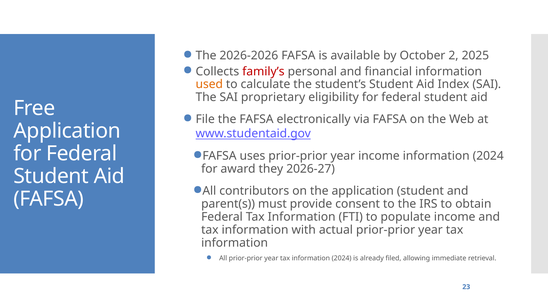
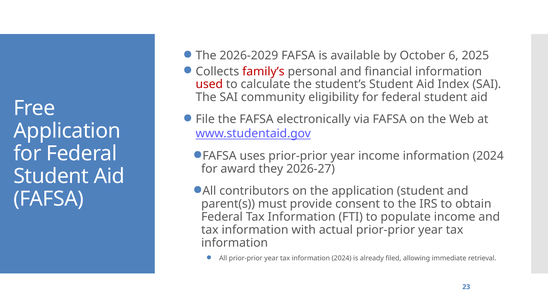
2026-2026: 2026-2026 -> 2026-2029 (249, 56)
2: 2 -> 6 (453, 56)
used colour: orange -> red (209, 84)
proprietary: proprietary -> community (273, 97)
